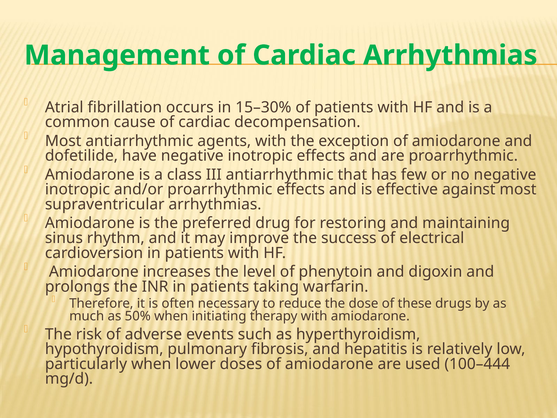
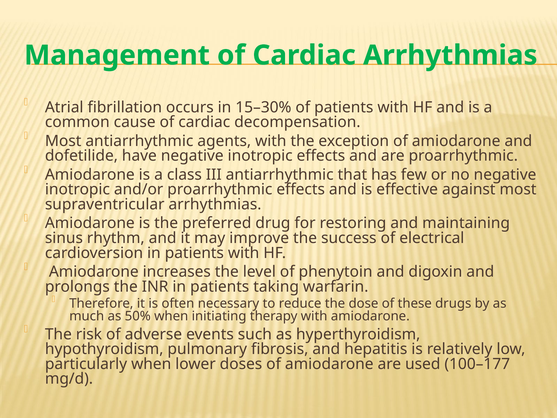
100–444: 100–444 -> 100–177 (477, 364)
